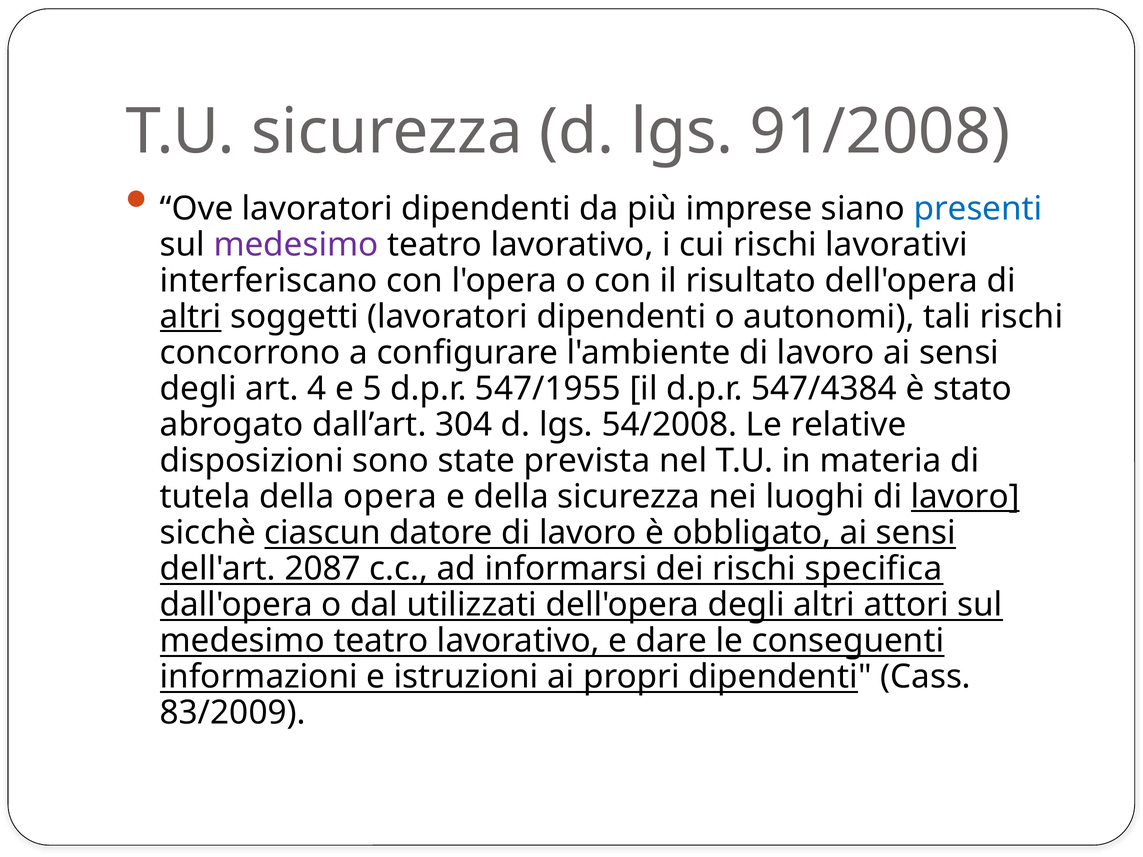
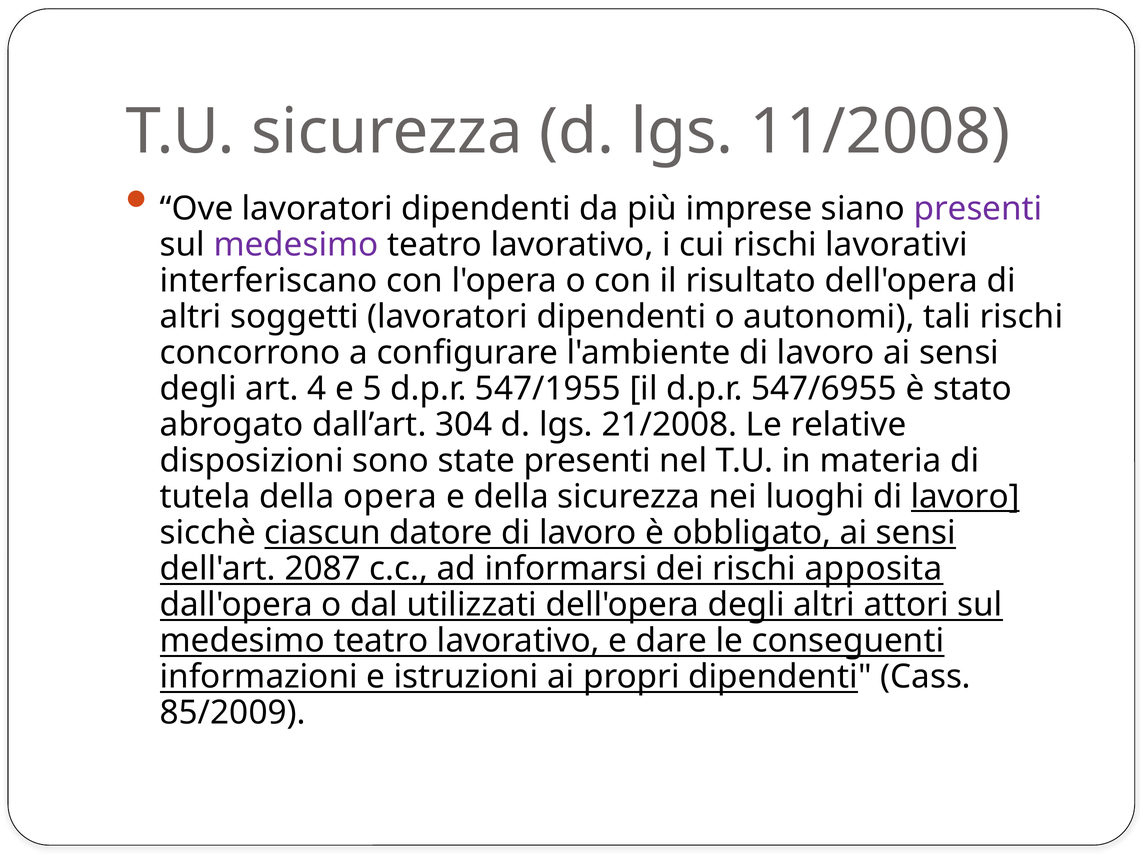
91/2008: 91/2008 -> 11/2008 (880, 132)
presenti colour: blue -> purple (978, 209)
altri underline: present -> none (191, 317)
547/4384: 547/4384 -> 547/6955 (824, 389)
54/2008: 54/2008 -> 21/2008 (670, 425)
state prevista: prevista -> presenti (587, 461)
specifica: specifica -> apposita (874, 569)
83/2009: 83/2009 -> 85/2009 (233, 713)
